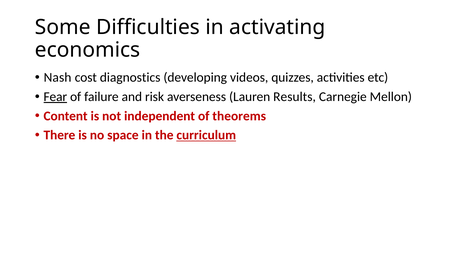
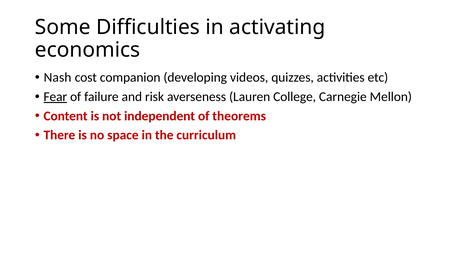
diagnostics: diagnostics -> companion (130, 77)
Results: Results -> College (295, 97)
curriculum underline: present -> none (206, 135)
